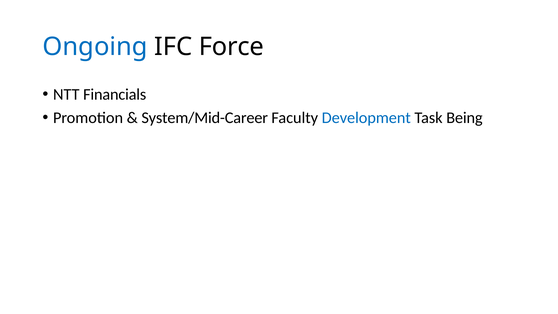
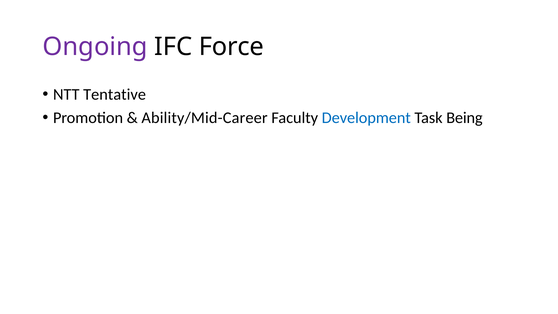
Ongoing colour: blue -> purple (95, 47)
Financials: Financials -> Tentative (115, 94)
System/Mid-Career: System/Mid-Career -> Ability/Mid-Career (205, 118)
